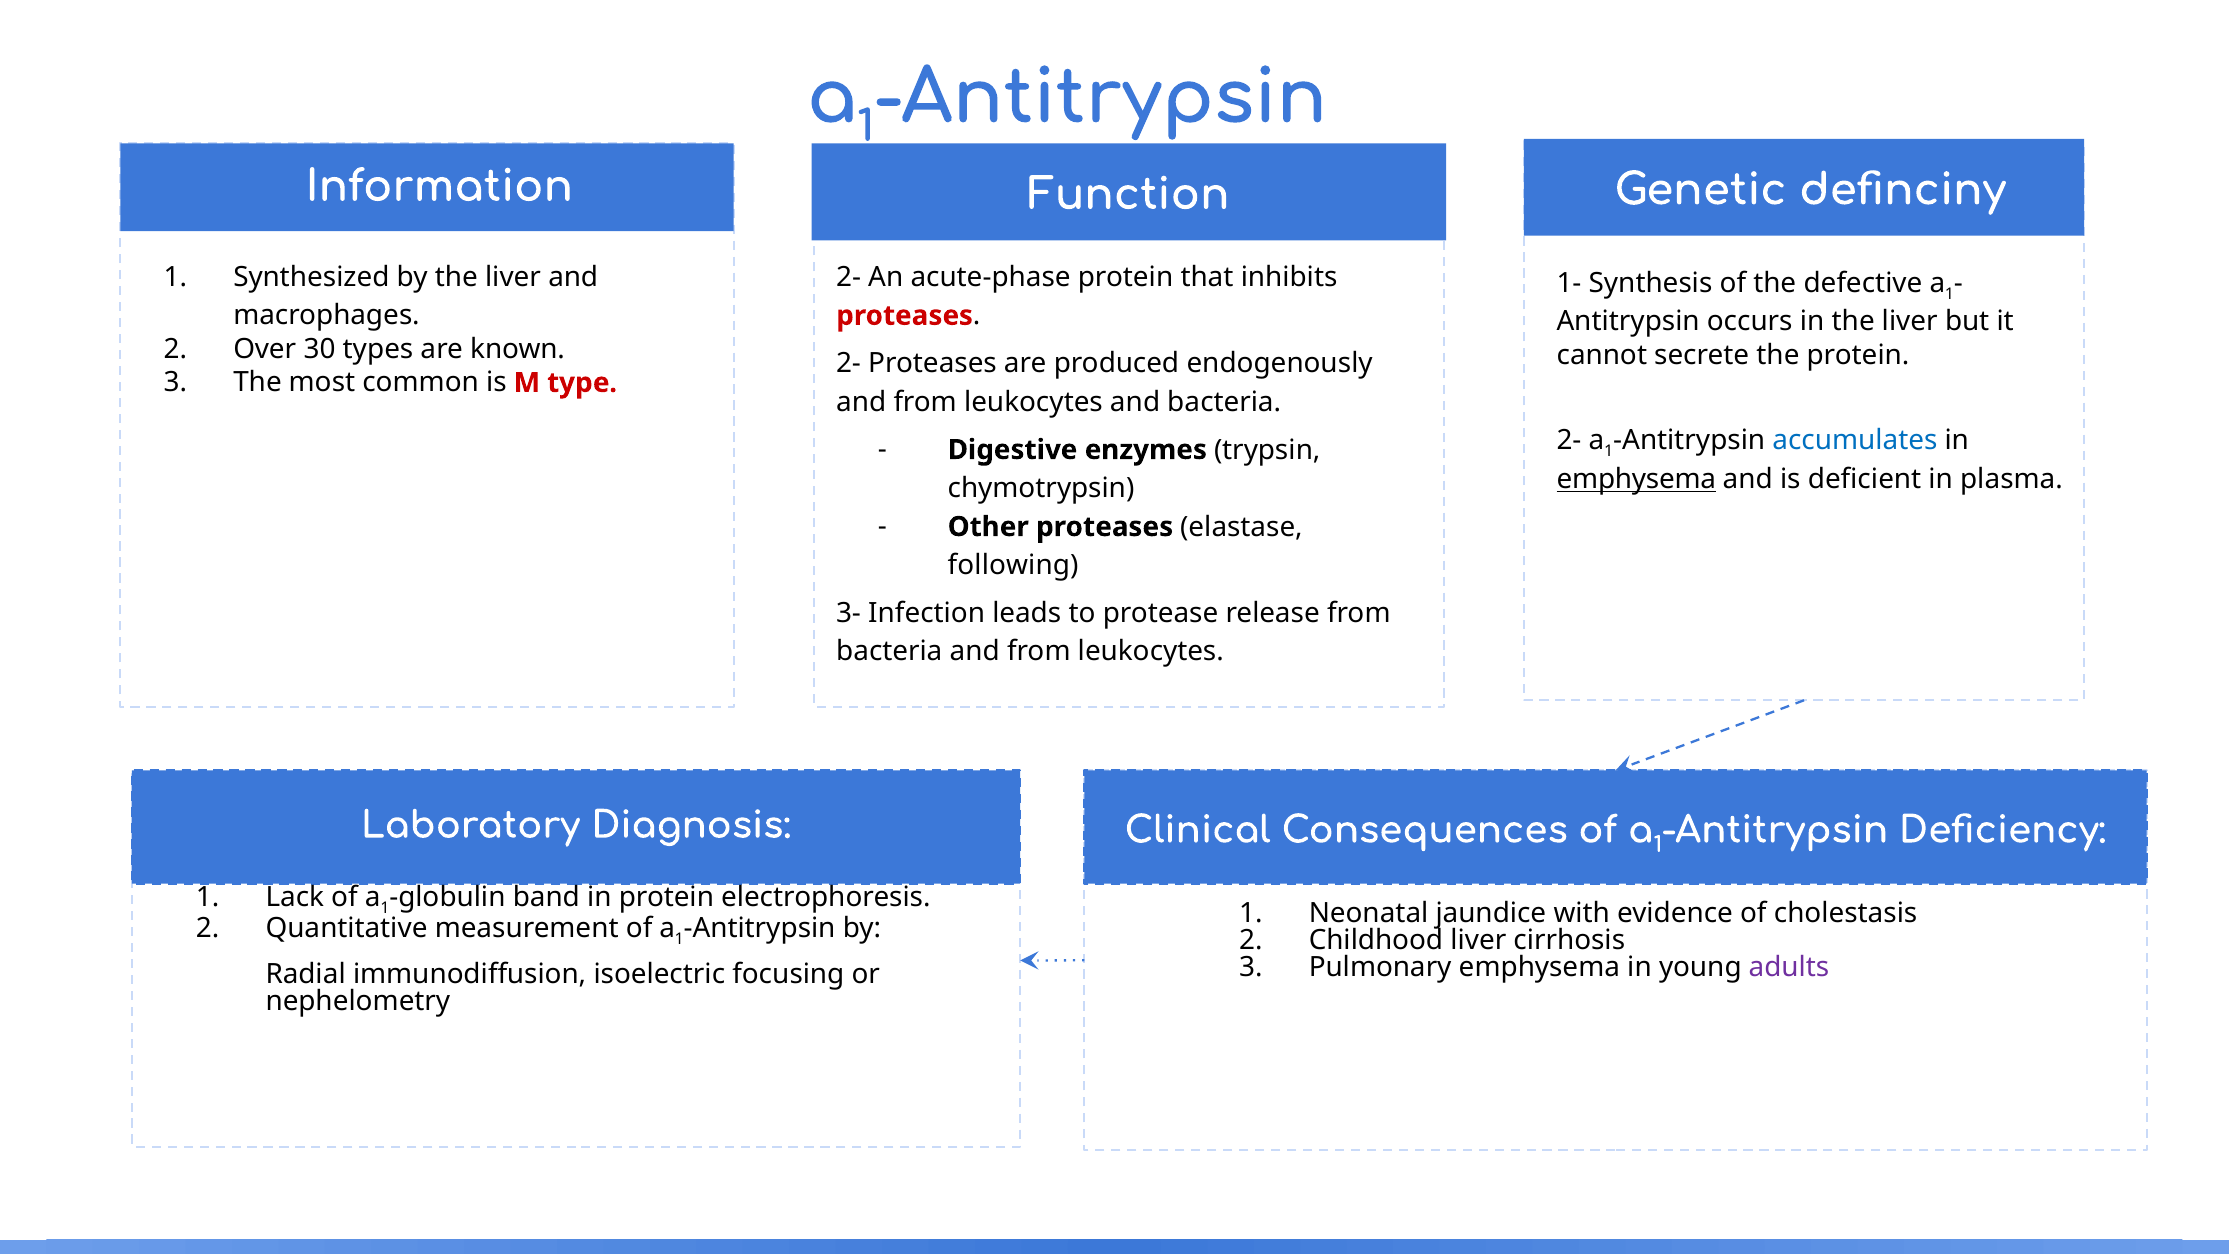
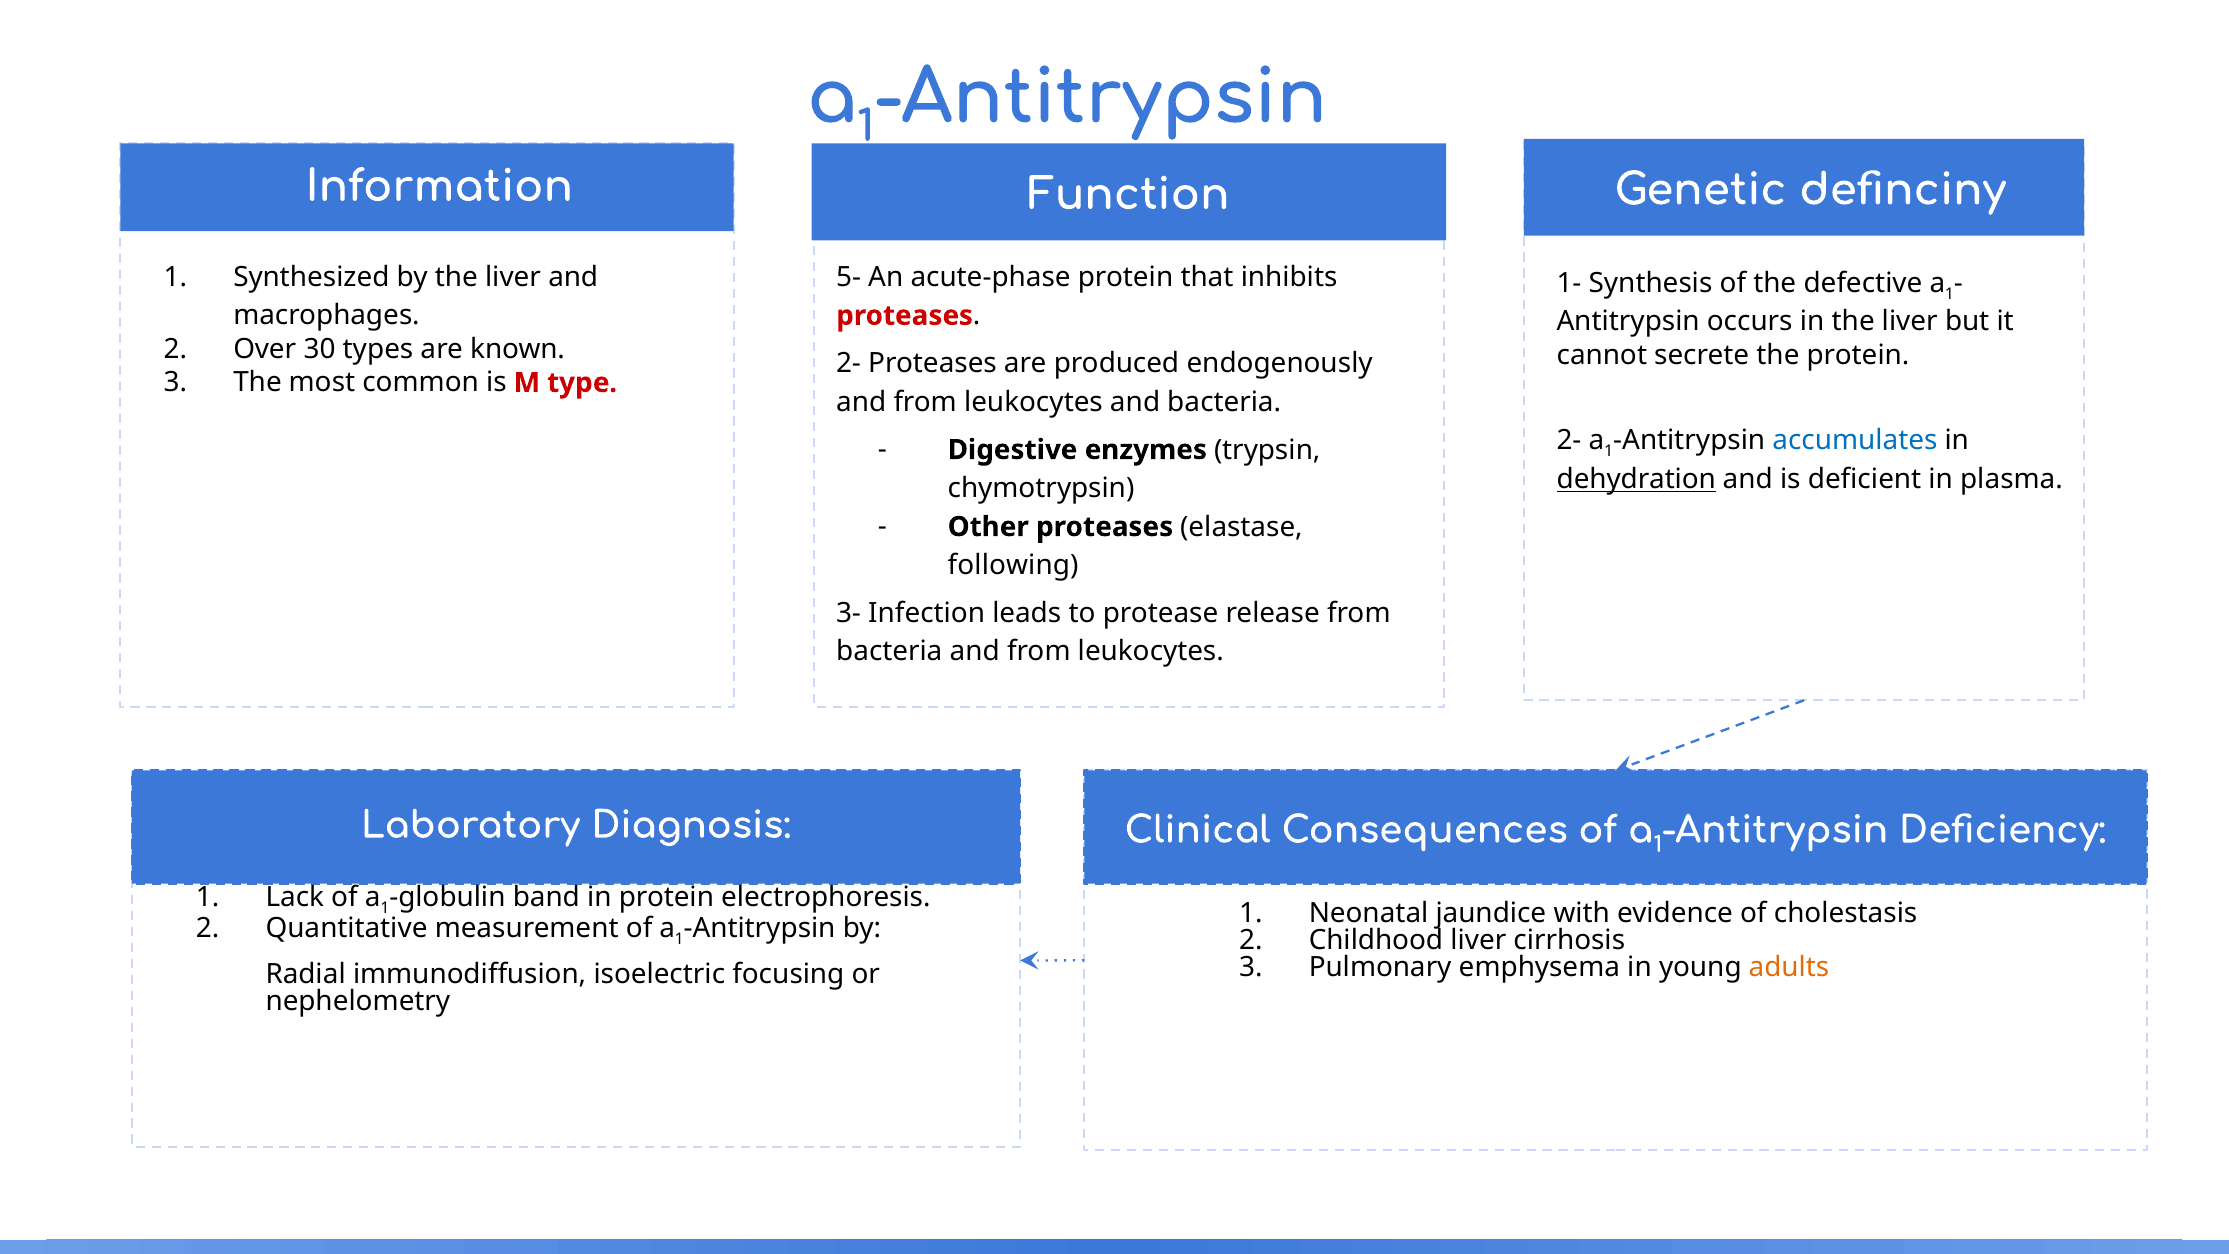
2-: 2- -> 5- (849, 277)
emphysema: emphysema -> dehydration (1636, 479)
adults colour: purple -> orange (1789, 967)
